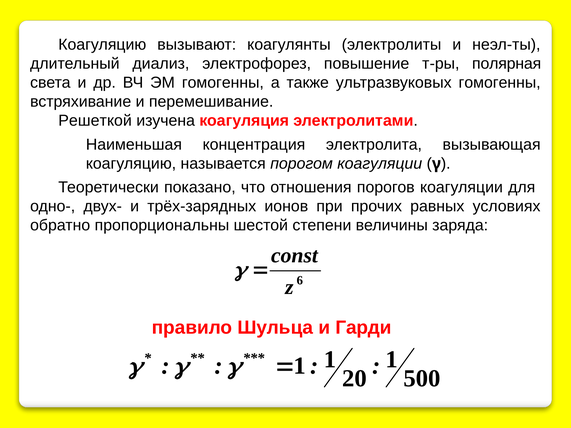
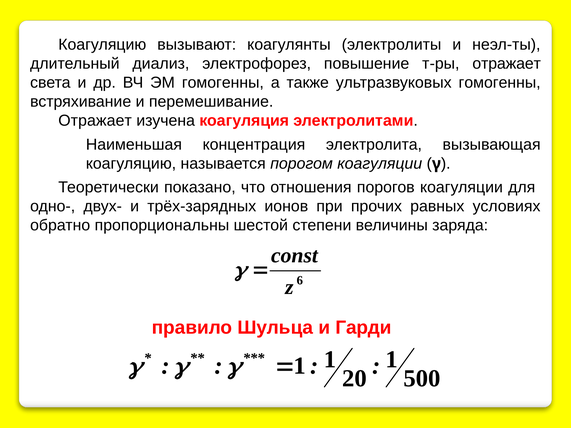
т-ры полярная: полярная -> отражает (507, 64)
Решеткой: Решеткой -> Отражает (95, 121)
